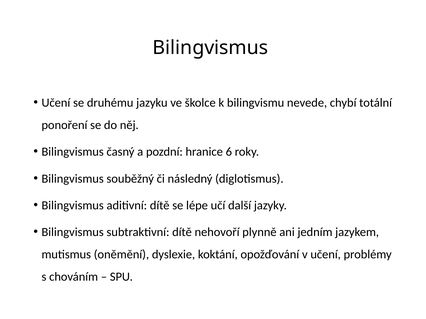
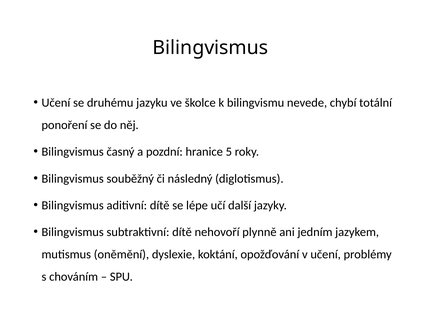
6: 6 -> 5 (229, 152)
